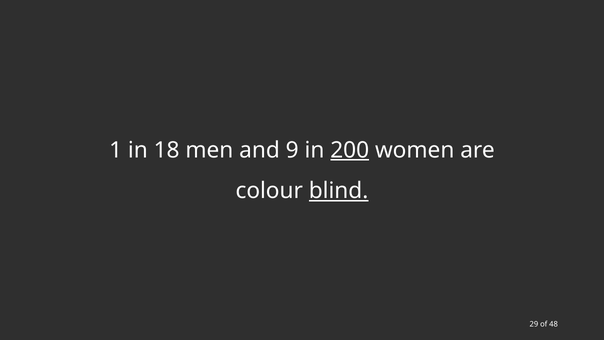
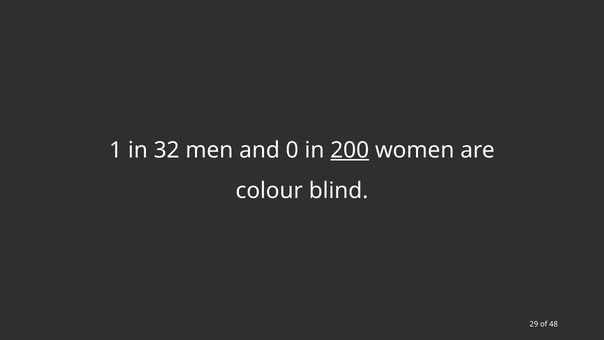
18: 18 -> 32 (167, 150)
9: 9 -> 0 (292, 150)
blind underline: present -> none (339, 191)
